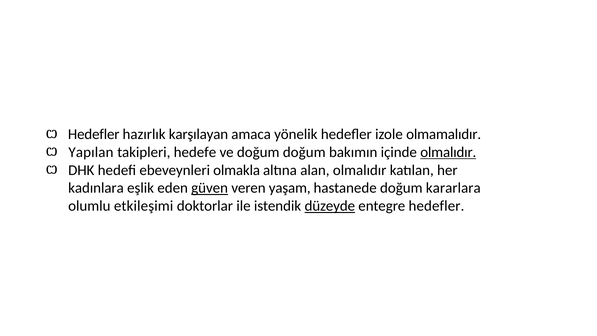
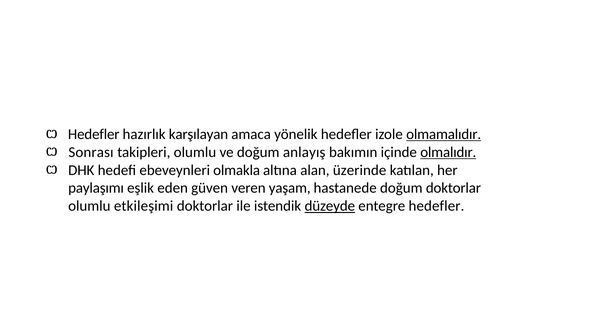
olmamalıdır underline: none -> present (444, 134)
Yapılan: Yapılan -> Sonrası (91, 152)
takipleri hedefe: hedefe -> olumlu (195, 152)
doğum doğum: doğum -> anlayış (304, 152)
alan olmalıdır: olmalıdır -> üzerinde (360, 170)
kadınlara: kadınlara -> paylaşımı (96, 188)
güven underline: present -> none (210, 188)
doğum kararlara: kararlara -> doktorlar (453, 188)
